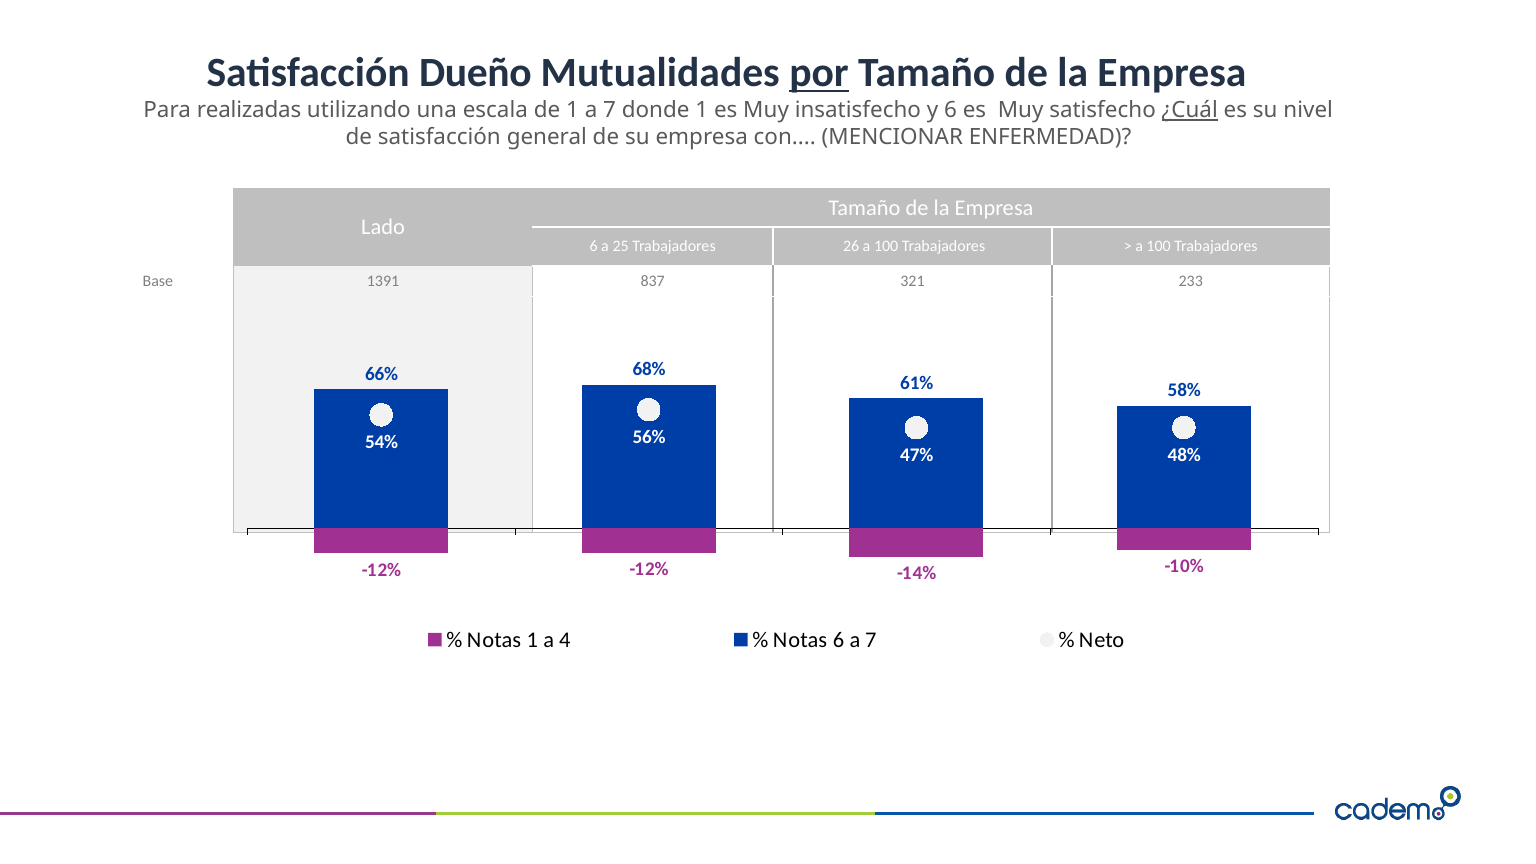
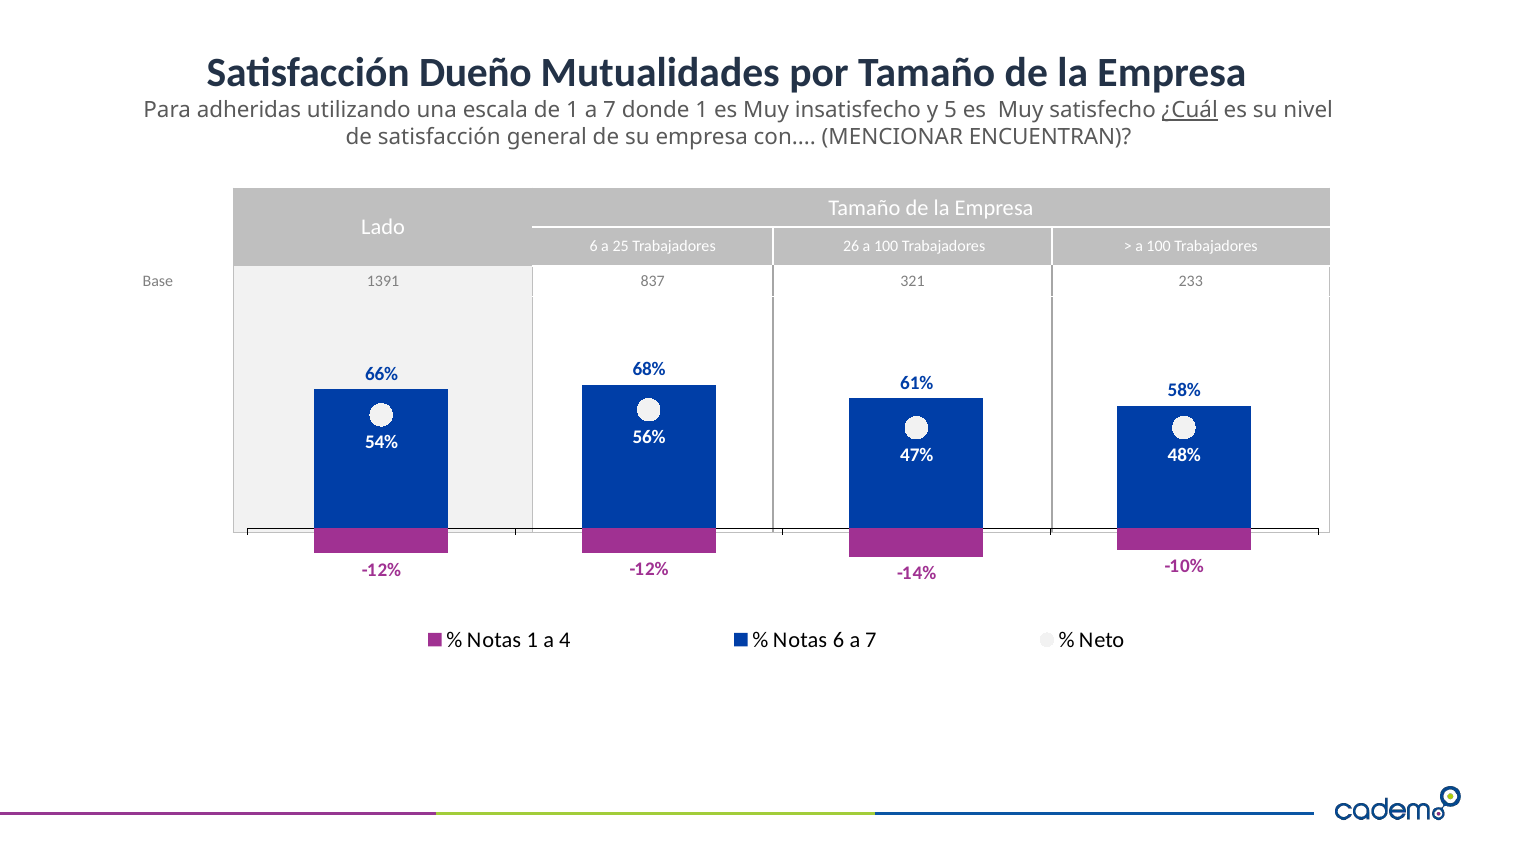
por underline: present -> none (819, 73)
realizadas: realizadas -> adheridas (249, 110)
y 6: 6 -> 5 (950, 110)
ENFERMEDAD: ENFERMEDAD -> ENCUENTRAN (1050, 137)
